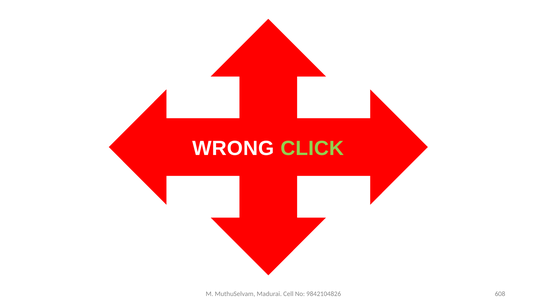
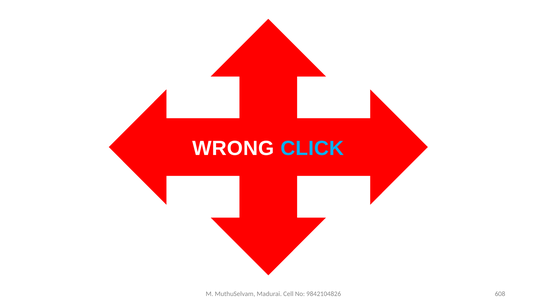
CLICK colour: light green -> light blue (312, 148)
